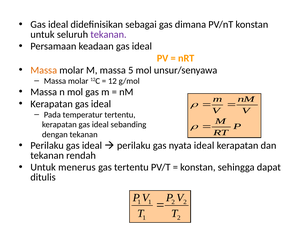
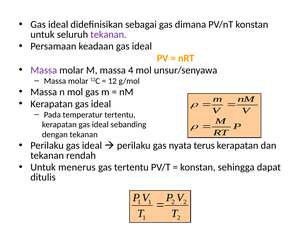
Massa colour: orange -> purple (44, 70)
5: 5 -> 4 (131, 70)
nyata ideal: ideal -> terus (204, 146)
